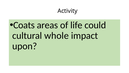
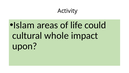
Coats: Coats -> Islam (24, 25)
